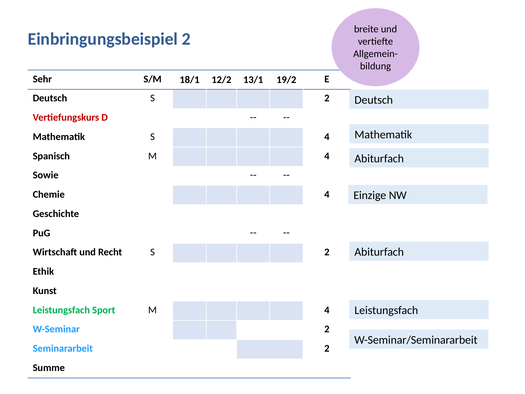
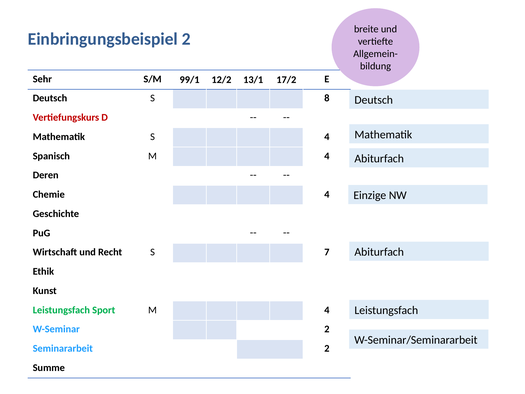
18/1: 18/1 -> 99/1 (190, 80)
19/2: 19/2 -> 17/2 (286, 80)
Deutsch S 2: 2 -> 8 (327, 98)
Sowie: Sowie -> Deren (46, 175)
Recht S 2: 2 -> 7 (327, 252)
